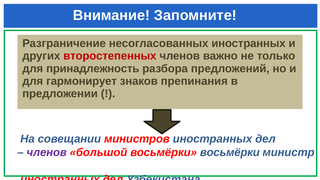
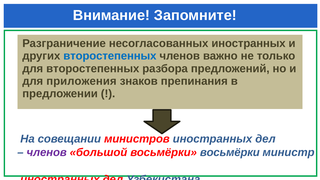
второстепенных colour: red -> blue (110, 56)
для принадлежность: принадлежность -> второстепенных (93, 69)
гармонирует: гармонирует -> приложения (81, 81)
